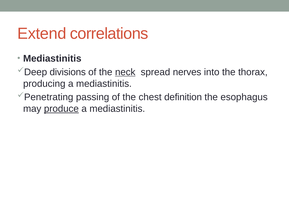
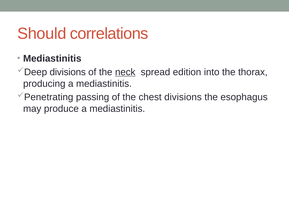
Extend: Extend -> Should (42, 34)
nerves: nerves -> edition (187, 72)
chest definition: definition -> divisions (183, 97)
produce underline: present -> none (61, 109)
